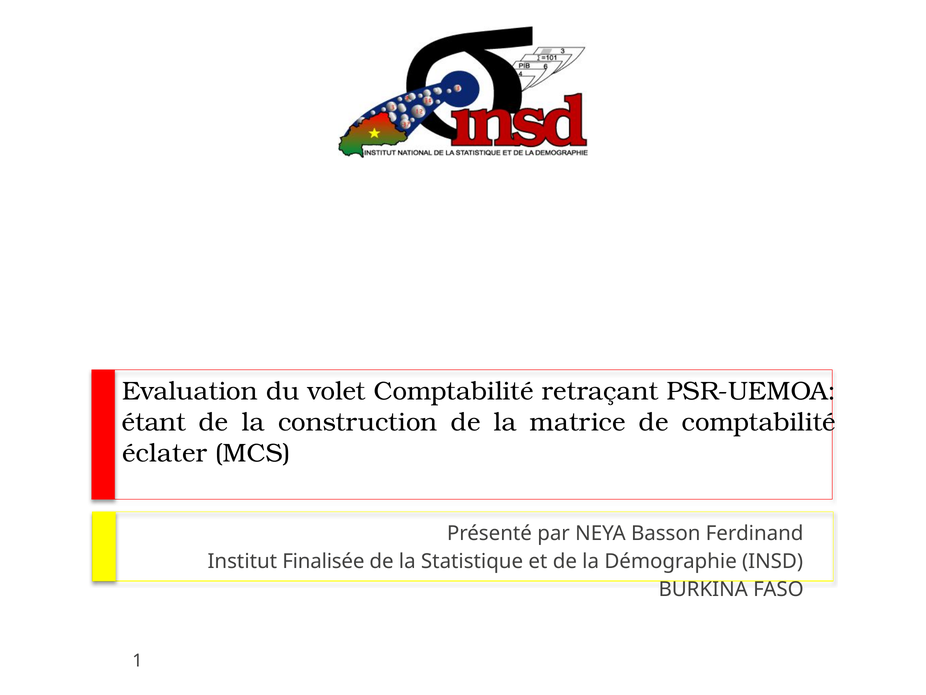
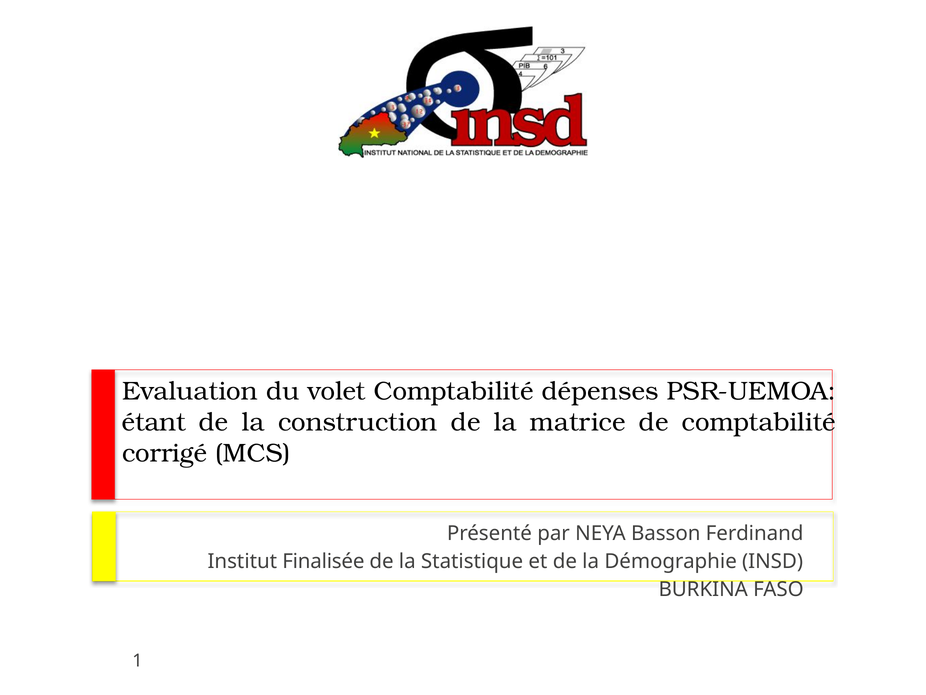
retraçant: retraçant -> dépenses (600, 391)
éclater: éclater -> corrigé (165, 453)
